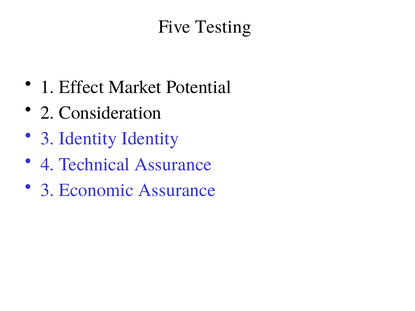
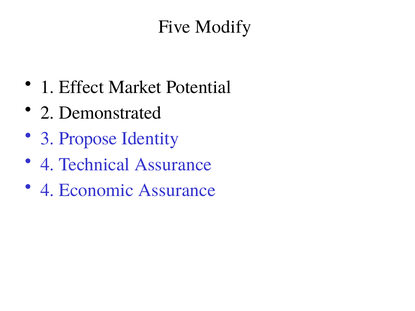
Testing: Testing -> Modify (223, 27)
Consideration: Consideration -> Demonstrated (110, 113)
3 Identity: Identity -> Propose (88, 139)
3: 3 -> 4 (47, 190)
